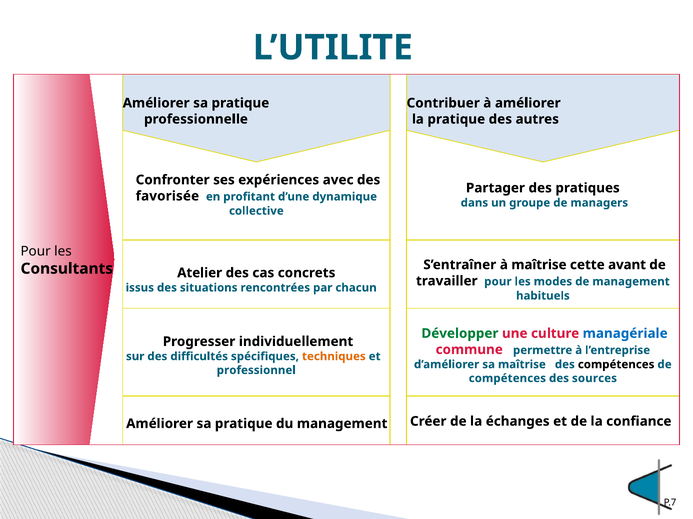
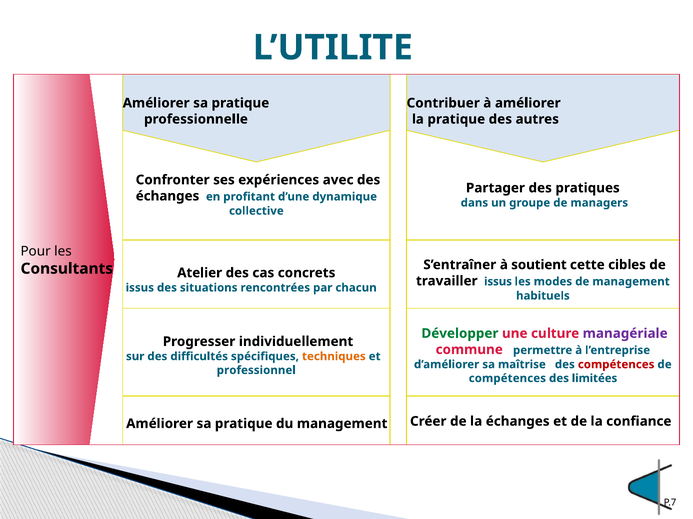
favorisée: favorisée -> échanges (167, 196)
à maîtrise: maîtrise -> soutient (539, 265)
avant: avant -> cibles (627, 265)
travailler pour: pour -> issus (498, 282)
managériale colour: blue -> purple (625, 334)
compétences colour: black -> red (616, 365)
sources: sources -> limitées (595, 379)
